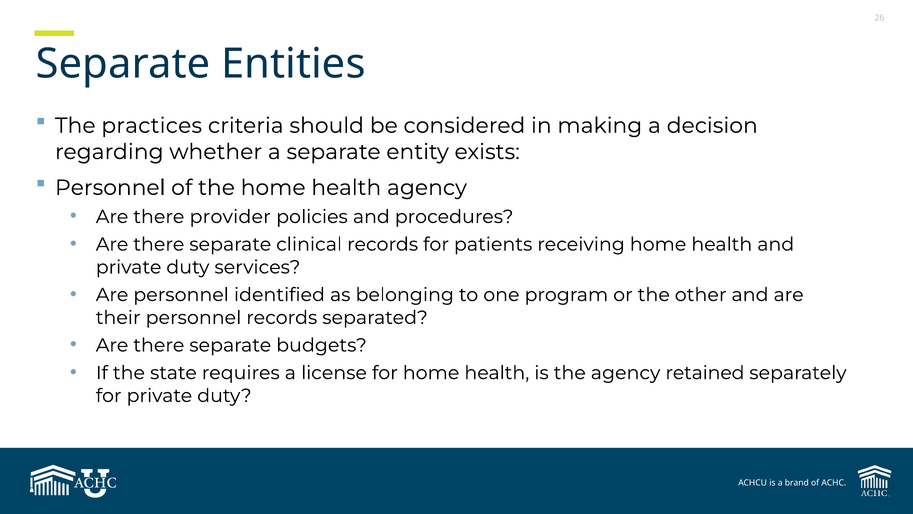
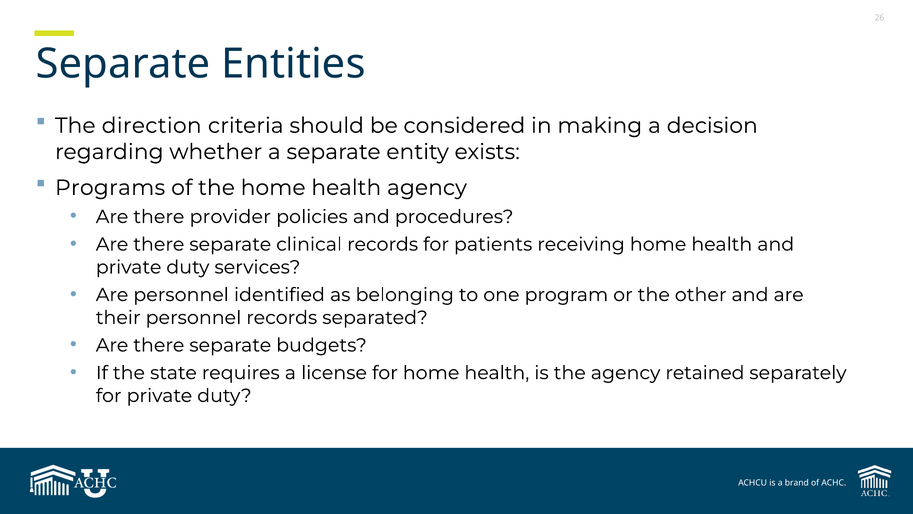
practices: practices -> direction (152, 126)
Personnel: Personnel -> Programs (110, 188)
